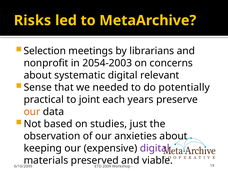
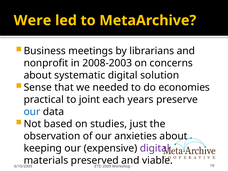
Risks: Risks -> Were (32, 20)
Selection: Selection -> Business (45, 51)
2054-2003: 2054-2003 -> 2008-2003 (107, 63)
relevant: relevant -> solution (160, 75)
potentially: potentially -> economies (184, 87)
our colour: orange -> blue (32, 112)
